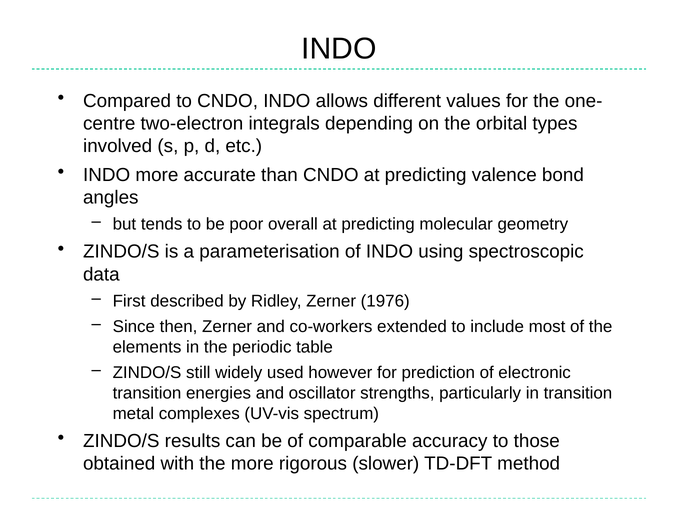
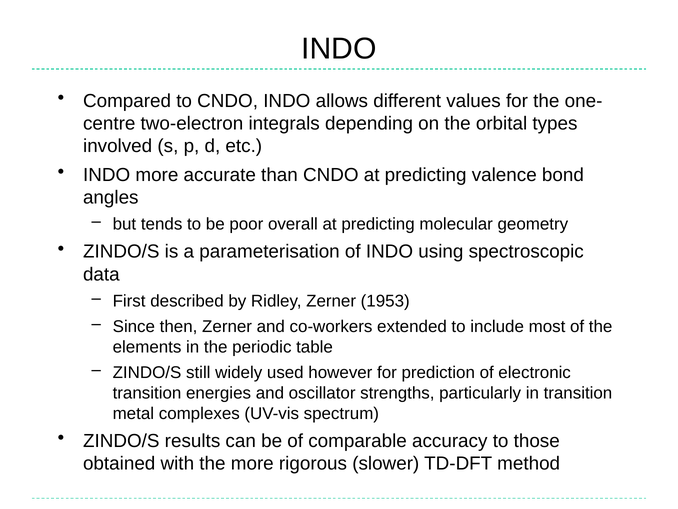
1976: 1976 -> 1953 (385, 301)
